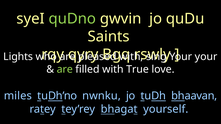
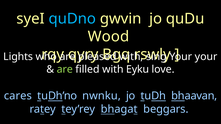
quDno colour: light green -> light blue (72, 19)
Saints: Saints -> Wood (108, 37)
True: True -> Eyku (138, 69)
miles: miles -> cares (18, 96)
yourself: yourself -> beggars (166, 109)
